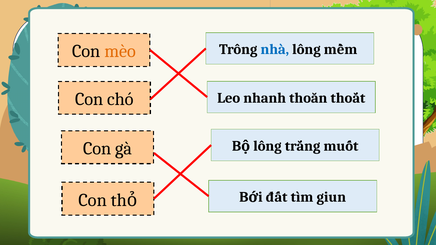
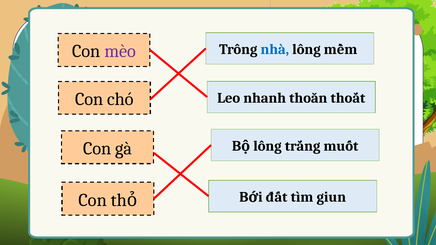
mèo colour: orange -> purple (120, 51)
